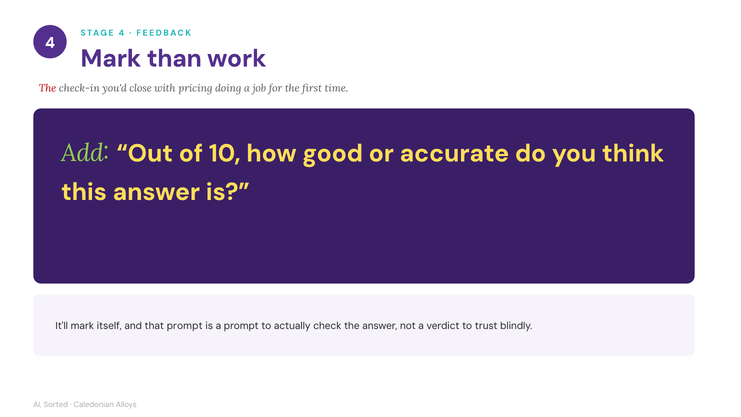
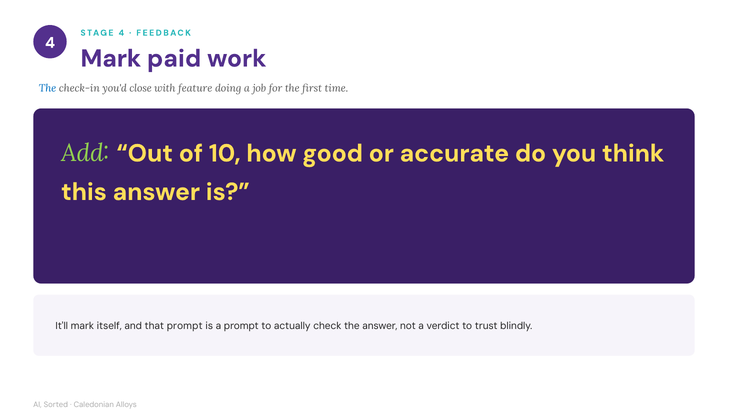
than: than -> paid (174, 58)
The colour: red -> blue (48, 89)
pricing: pricing -> feature (195, 89)
